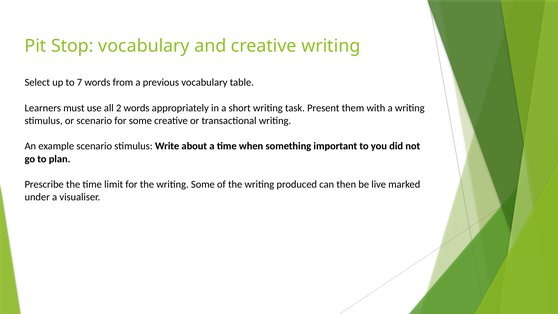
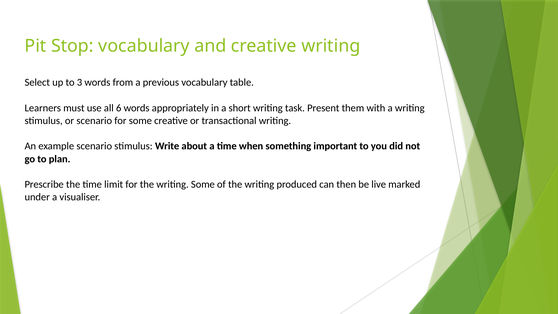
7: 7 -> 3 (79, 82)
2: 2 -> 6 (119, 108)
